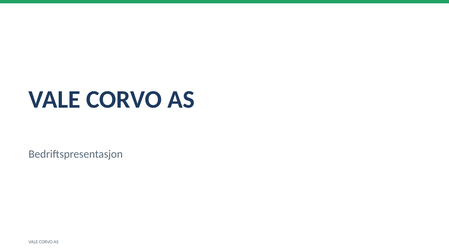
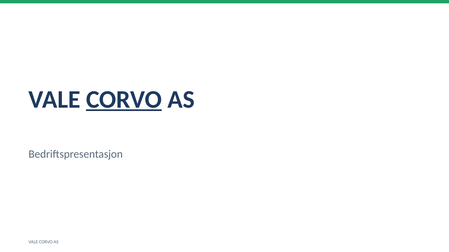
CORVO underline: none -> present (124, 100)
